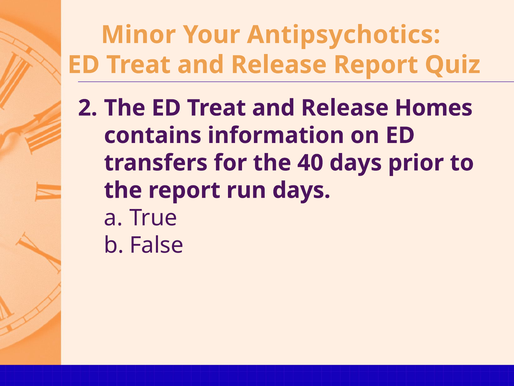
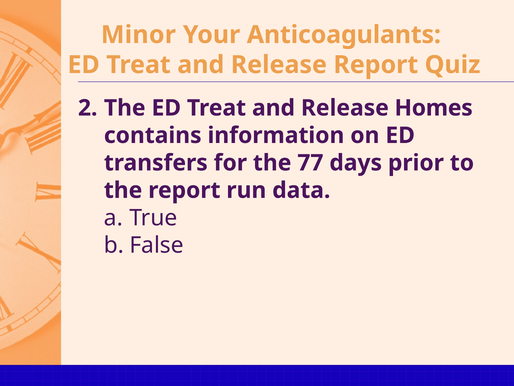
Antipsychotics: Antipsychotics -> Anticoagulants (344, 35)
40: 40 -> 77 (310, 163)
run days: days -> data (301, 190)
